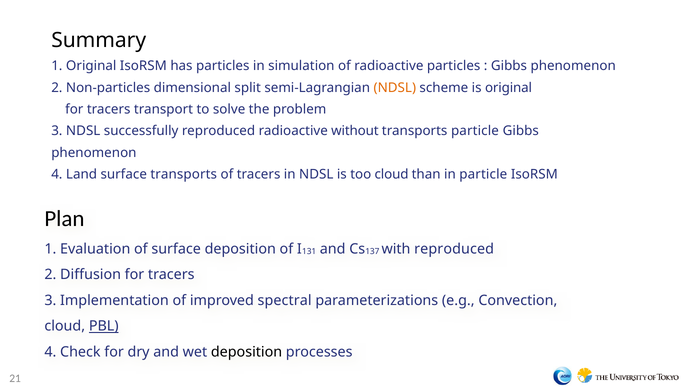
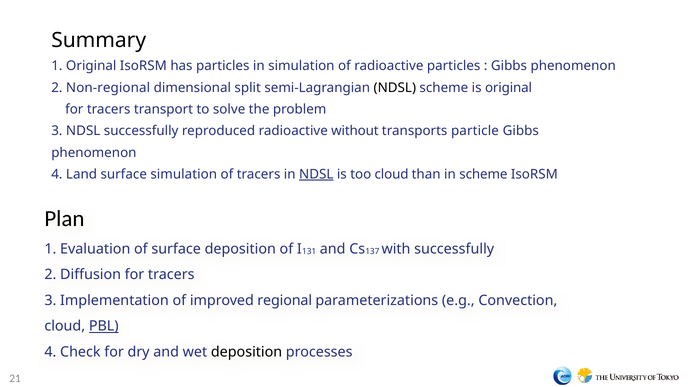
Non-particles: Non-particles -> Non-regional (108, 88)
NDSL colour: orange -> black (395, 88)
surface transports: transports -> simulation (184, 174)
NDSL underline: none -> present (316, 174)
in particle: particle -> scheme (483, 174)
with reproduced: reproduced -> successfully (454, 249)
spectral: spectral -> regional (285, 300)
